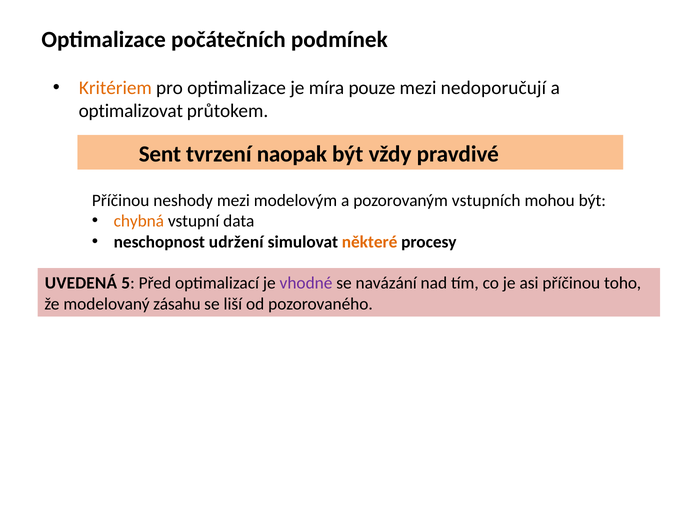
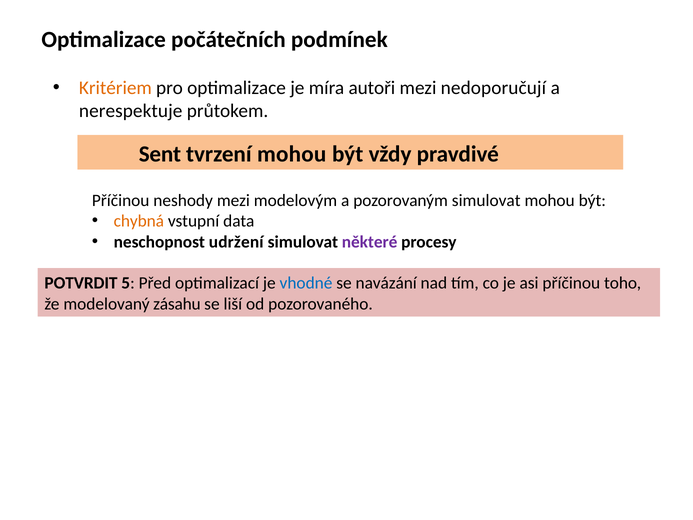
pouze: pouze -> autoři (372, 88)
optimalizovat: optimalizovat -> nerespektuje (131, 111)
tvrzení naopak: naopak -> mohou (292, 154)
pozorovaným vstupních: vstupních -> simulovat (486, 200)
některé colour: orange -> purple (370, 242)
UVEDENÁ: UVEDENÁ -> POTVRDIT (81, 283)
vhodné colour: purple -> blue (306, 283)
